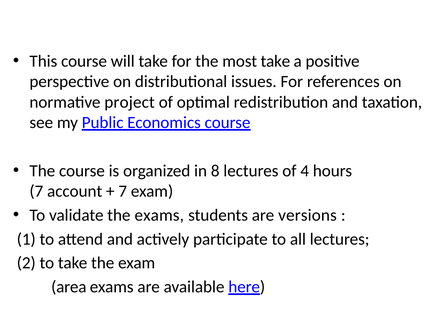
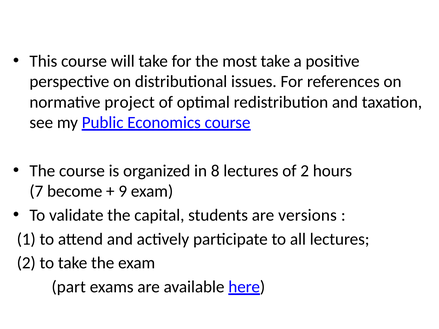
of 4: 4 -> 2 (305, 171)
account: account -> become (75, 191)
7: 7 -> 9 (123, 191)
the exams: exams -> capital (159, 215)
area: area -> part (69, 287)
